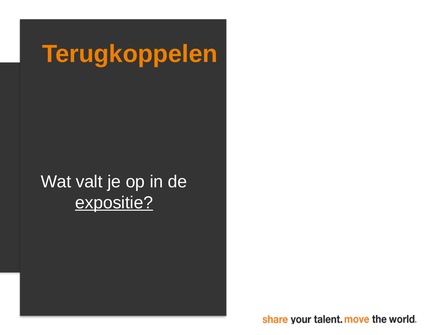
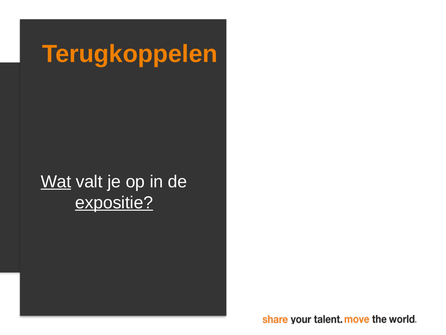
Wat underline: none -> present (56, 182)
